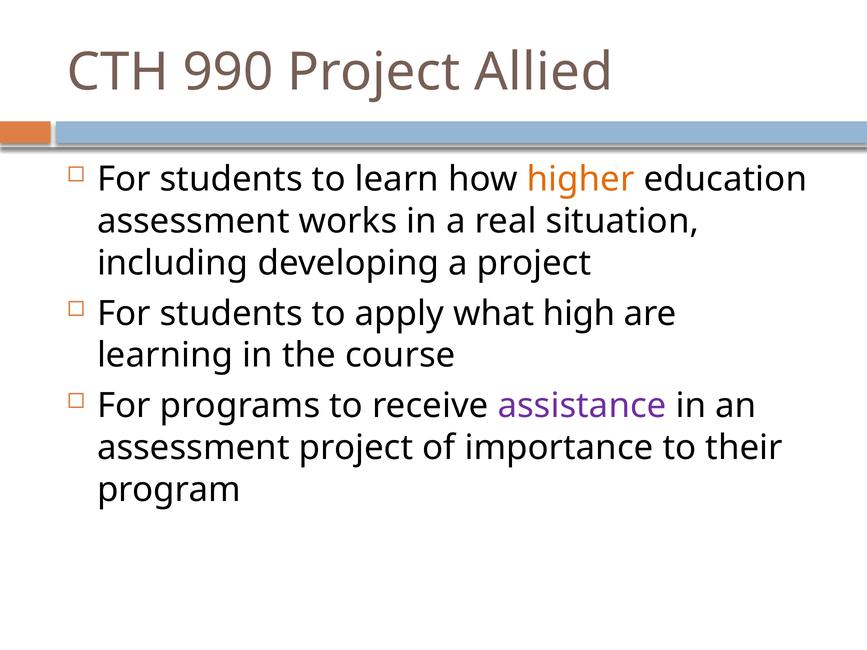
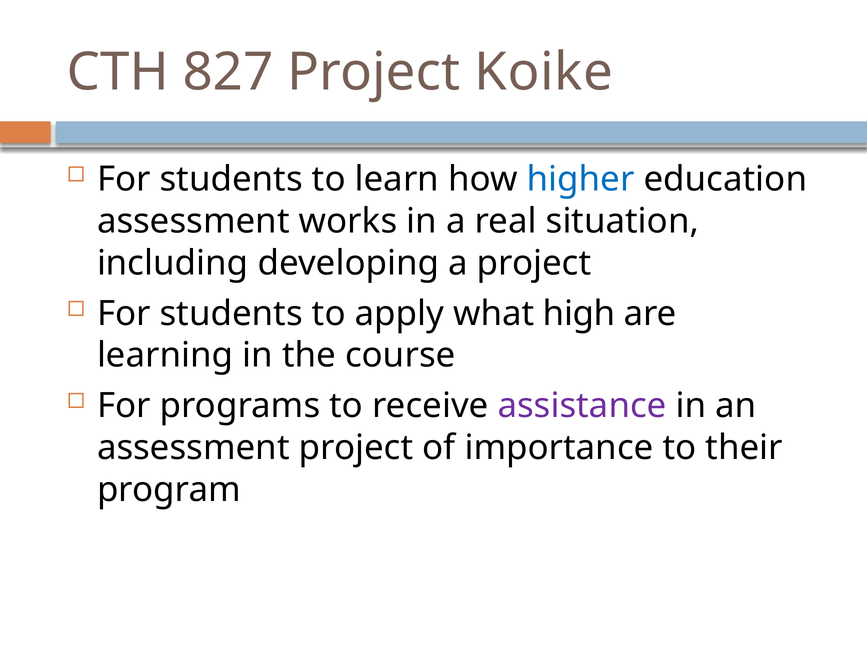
990: 990 -> 827 (228, 72)
Allied: Allied -> Koike (544, 72)
higher colour: orange -> blue (581, 179)
